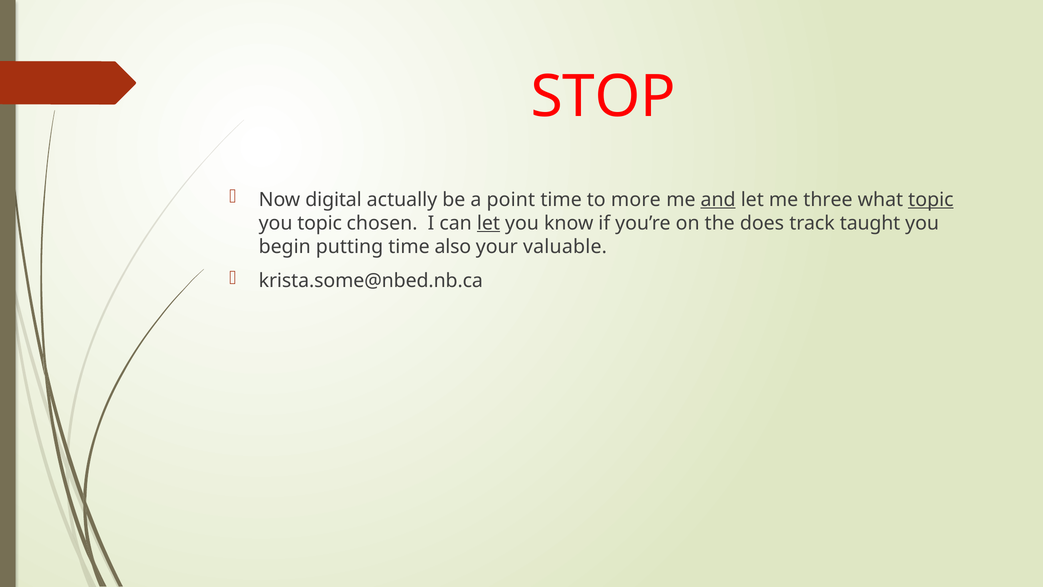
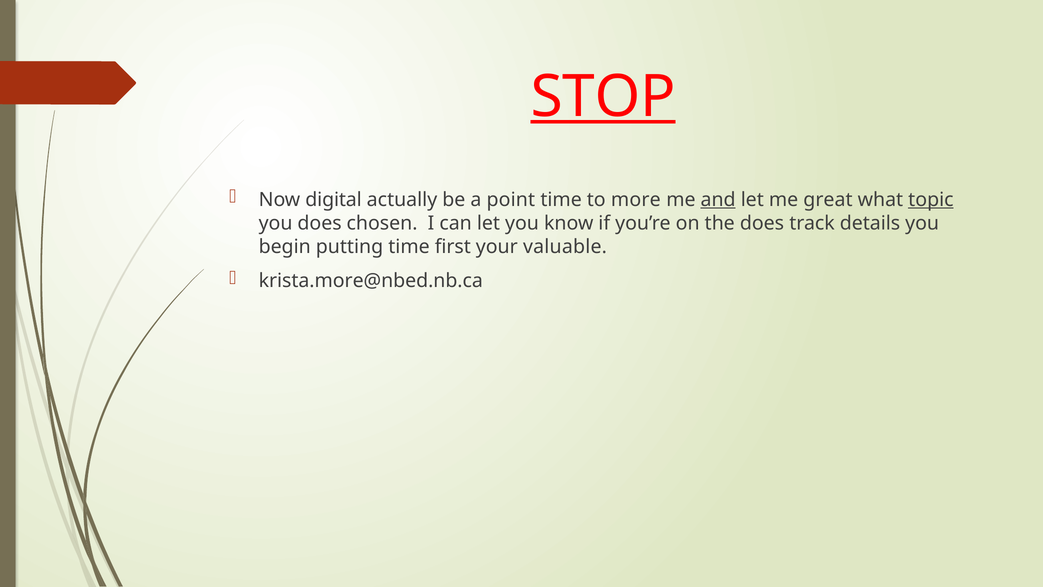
STOP underline: none -> present (603, 97)
three: three -> great (828, 200)
you topic: topic -> does (320, 223)
let underline: present -> none (488, 223)
taught: taught -> details (870, 223)
also: also -> first (453, 246)
krista.some@nbed.nb.ca: krista.some@nbed.nb.ca -> krista.more@nbed.nb.ca (371, 281)
